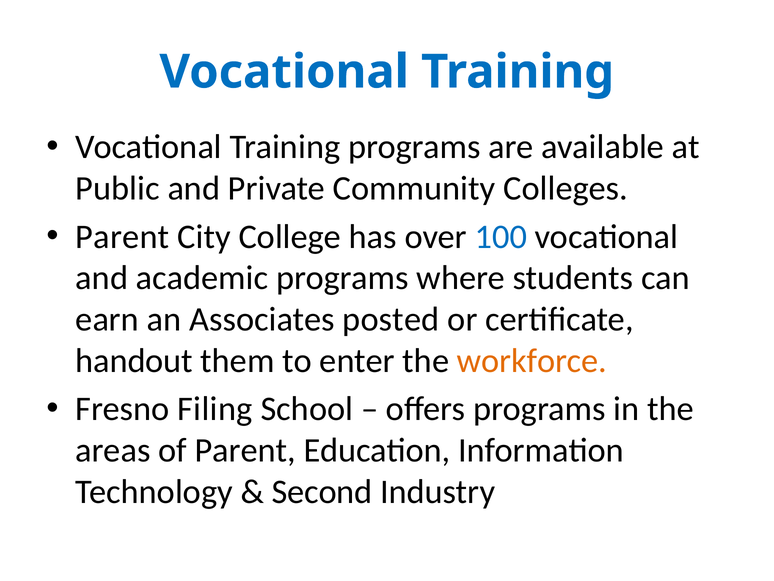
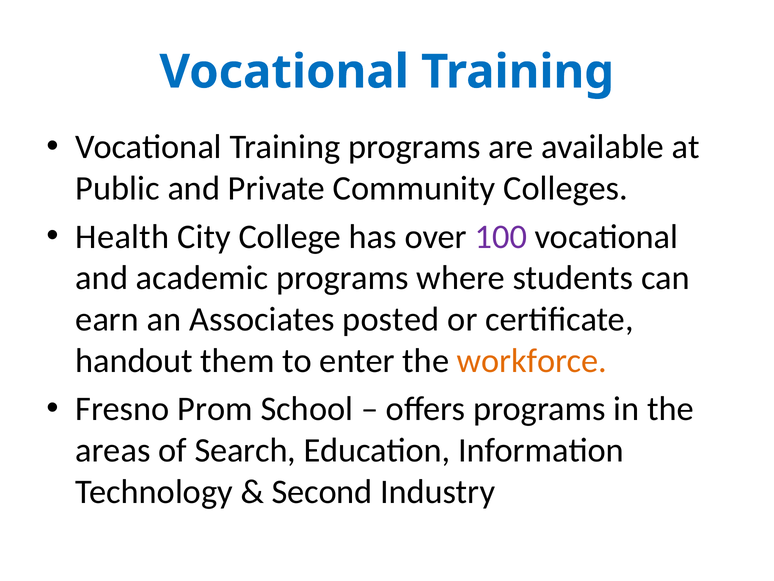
Parent: Parent -> Health (122, 236)
100 colour: blue -> purple (501, 236)
Filing: Filing -> Prom (215, 409)
of Parent: Parent -> Search (245, 450)
